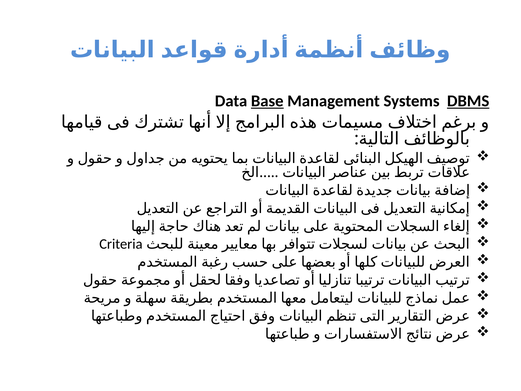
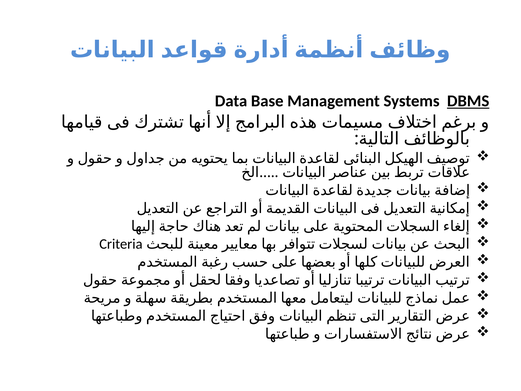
Base underline: present -> none (267, 101)
